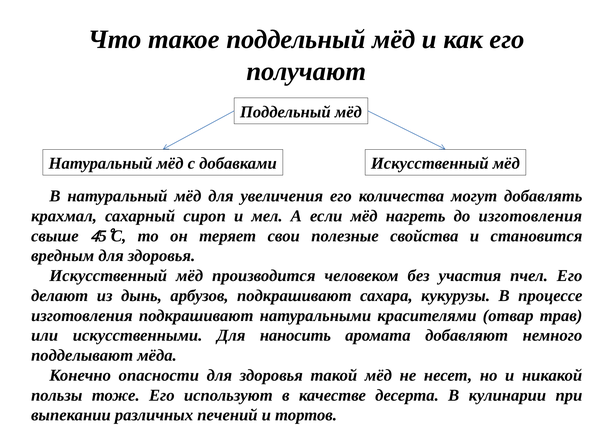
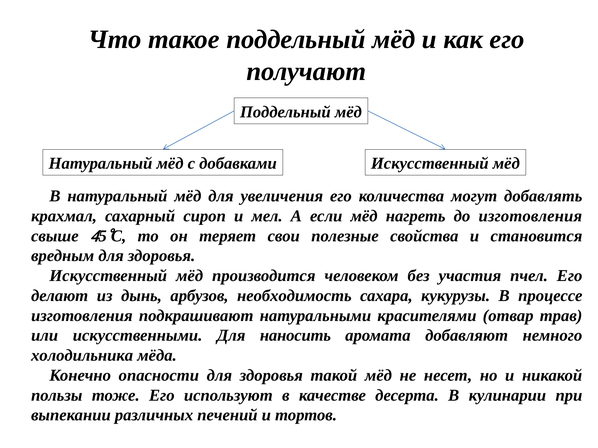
арбузов подкрашивают: подкрашивают -> необходимость (294, 296)
подделывают: подделывают -> холодильника (82, 356)
